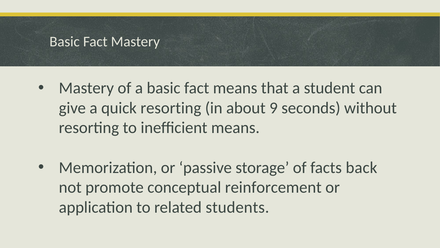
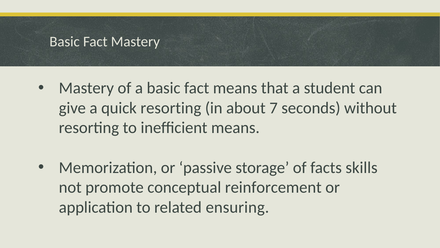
9: 9 -> 7 (274, 108)
back: back -> skills (362, 167)
students: students -> ensuring (237, 207)
